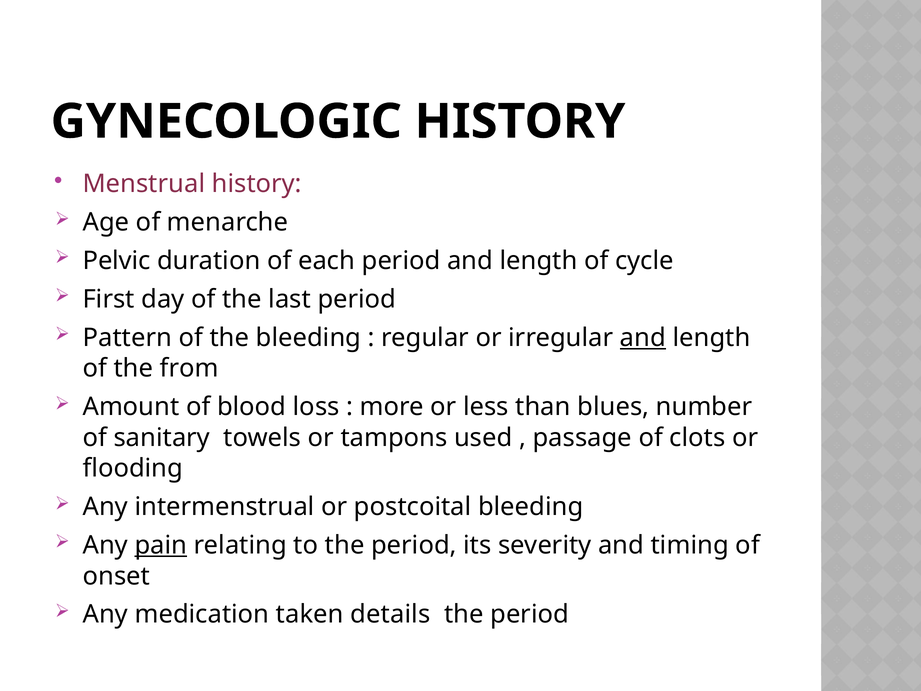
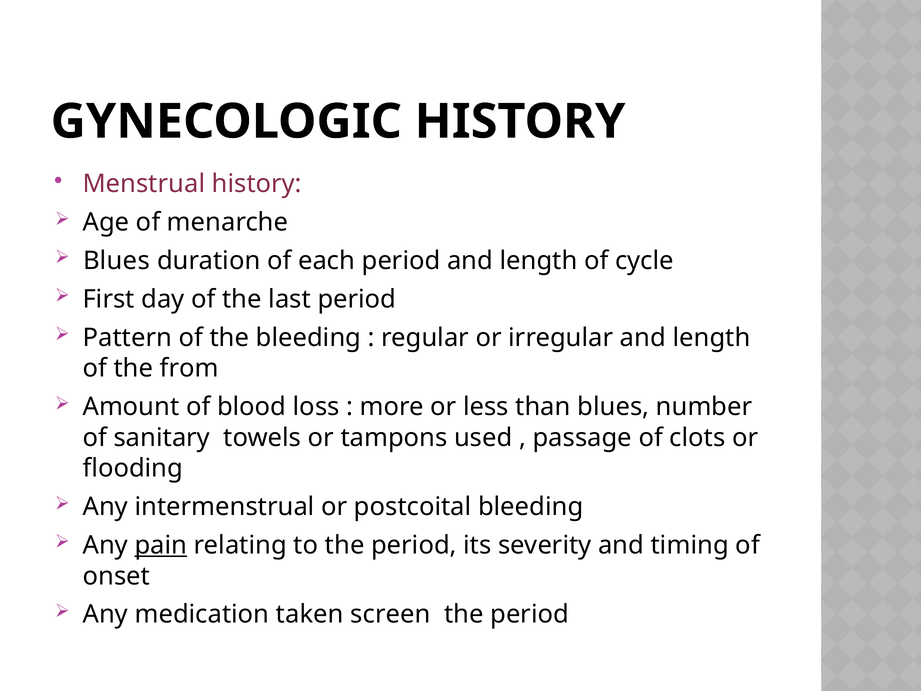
Pelvic: Pelvic -> Blues (116, 261)
and underline: present -> none (643, 338)
details: details -> screen (390, 614)
